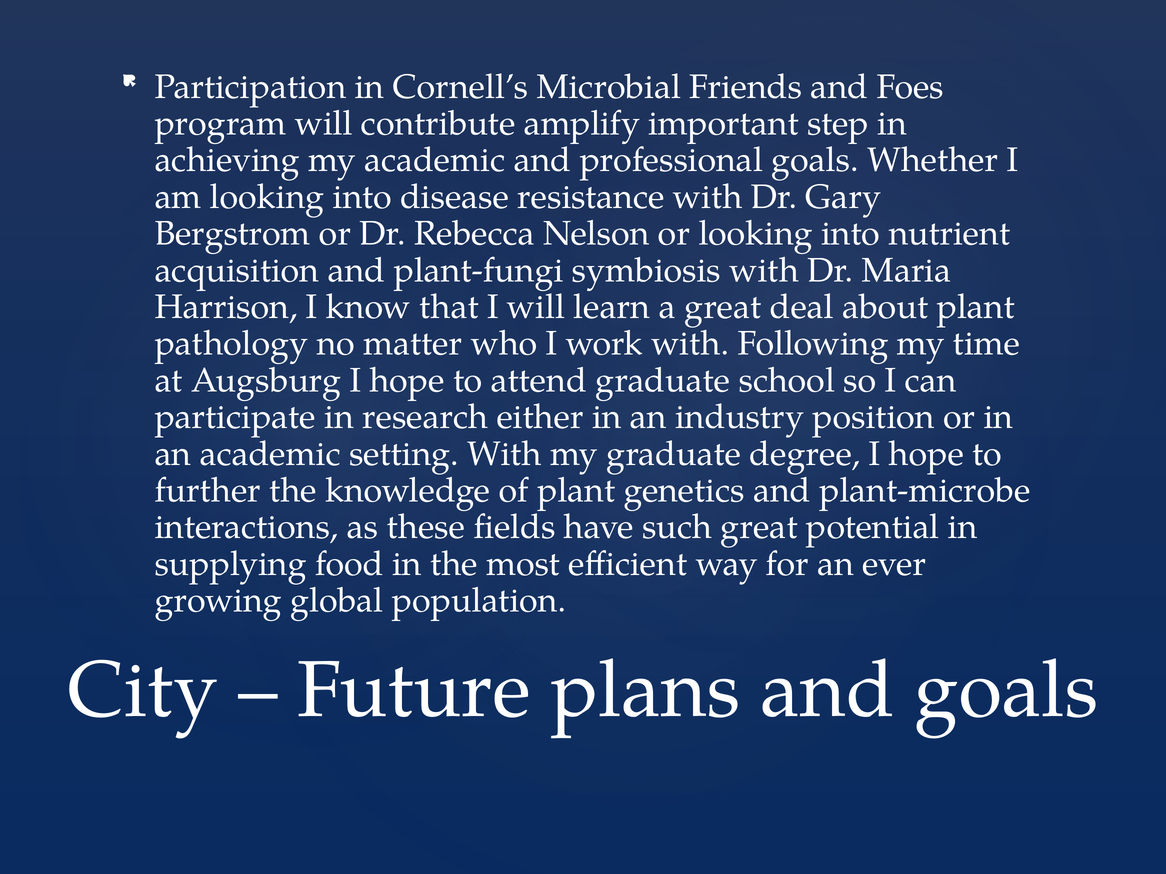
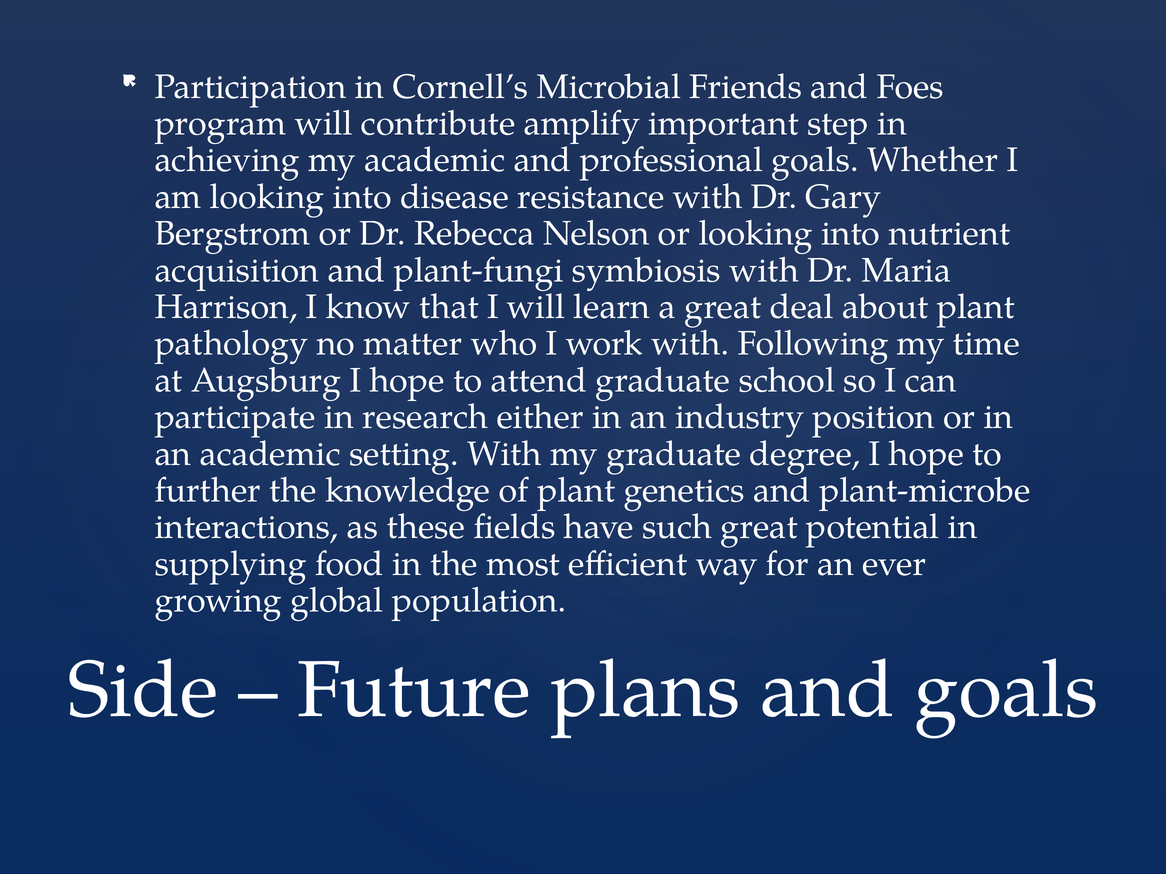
City: City -> Side (143, 691)
